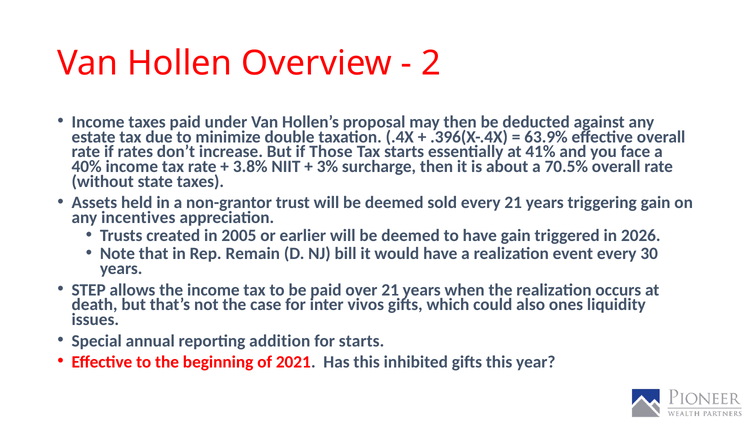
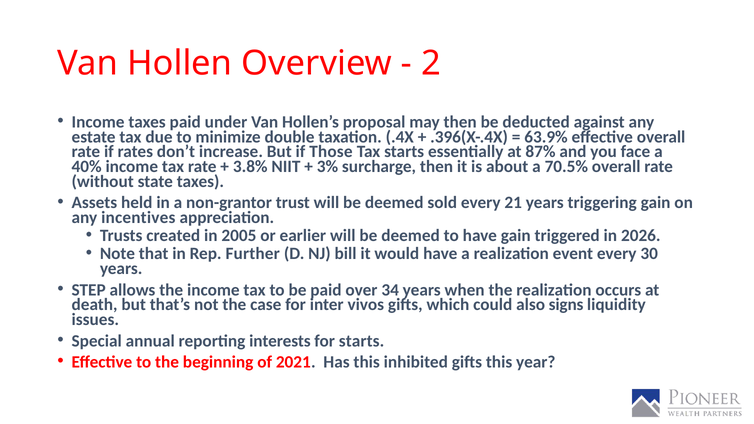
41%: 41% -> 87% (541, 152)
Remain: Remain -> Further (253, 254)
over 21: 21 -> 34 (390, 290)
ones: ones -> signs (566, 305)
addition: addition -> interests (280, 341)
